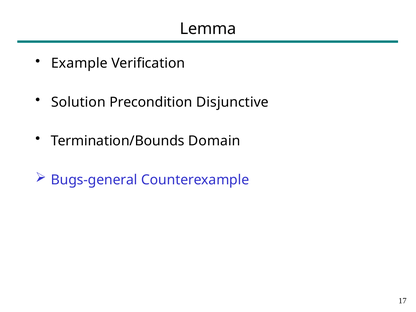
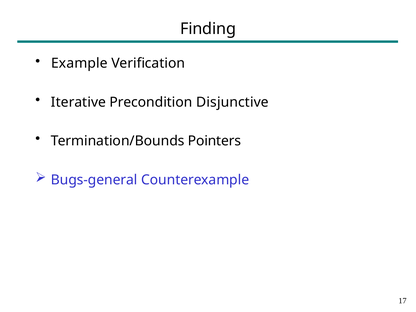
Lemma: Lemma -> Finding (208, 29)
Solution: Solution -> Iterative (78, 102)
Domain: Domain -> Pointers (214, 141)
